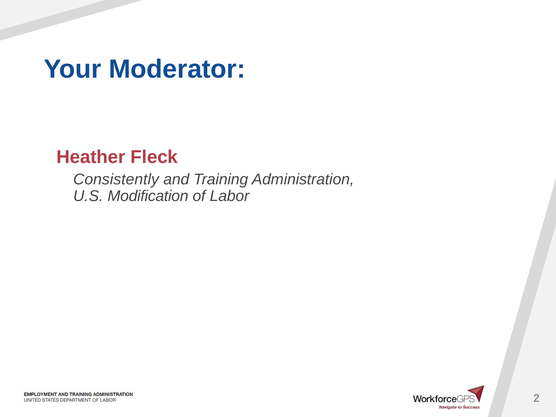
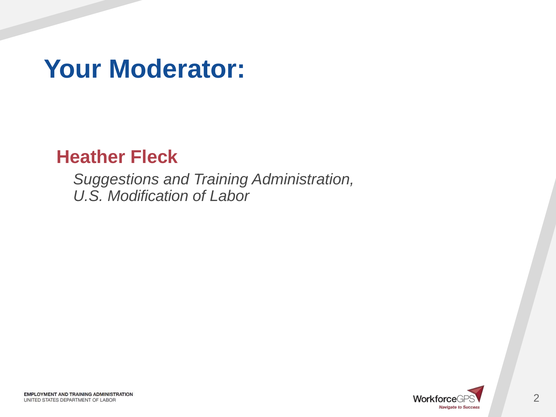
Consistently: Consistently -> Suggestions (116, 179)
